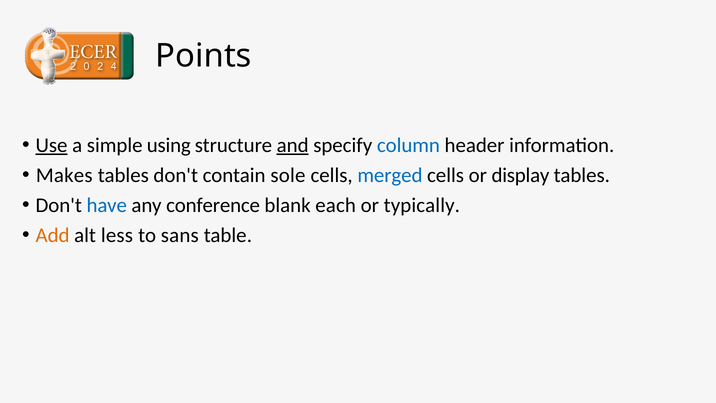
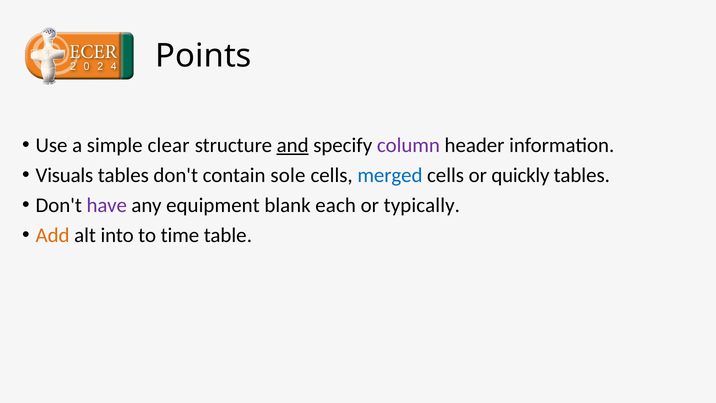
Use underline: present -> none (52, 145)
using: using -> clear (169, 145)
column colour: blue -> purple (408, 145)
Makes: Makes -> Visuals (64, 175)
display: display -> quickly (520, 175)
have colour: blue -> purple (107, 205)
conference: conference -> equipment (213, 205)
less: less -> into (117, 235)
sans: sans -> time (180, 235)
